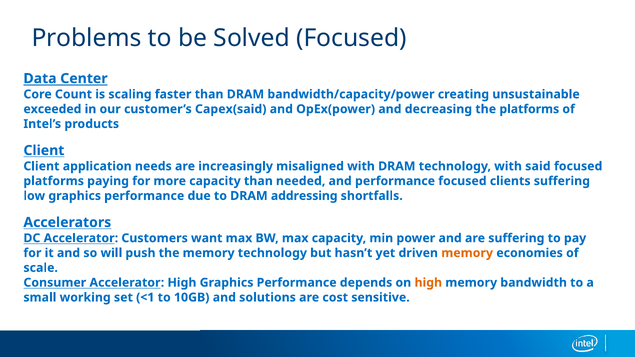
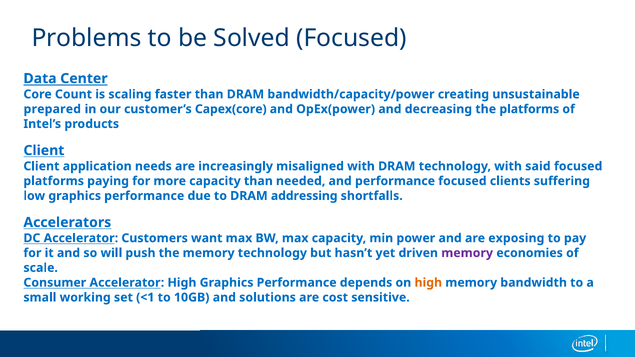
exceeded: exceeded -> prepared (52, 109)
Capex(said: Capex(said -> Capex(core (231, 109)
are suffering: suffering -> exposing (516, 238)
memory colour: orange -> purple (467, 253)
